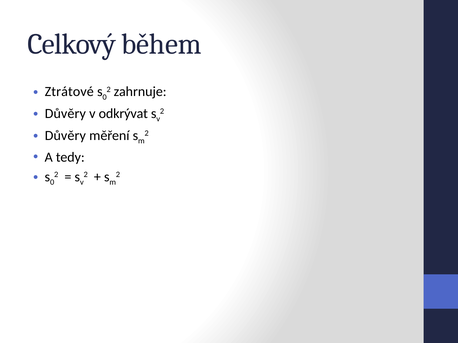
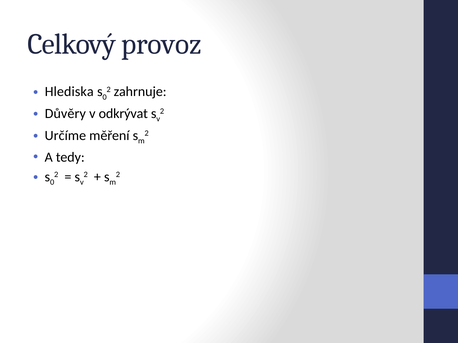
během: během -> provoz (161, 44)
Ztrátové: Ztrátové -> Hlediska (69, 92)
Důvěry: Důvěry -> Určíme (65, 136)
